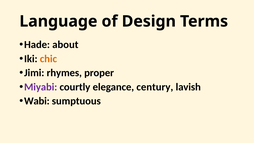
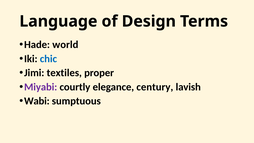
about: about -> world (65, 45)
chic colour: orange -> blue (48, 59)
rhymes: rhymes -> textiles (64, 73)
